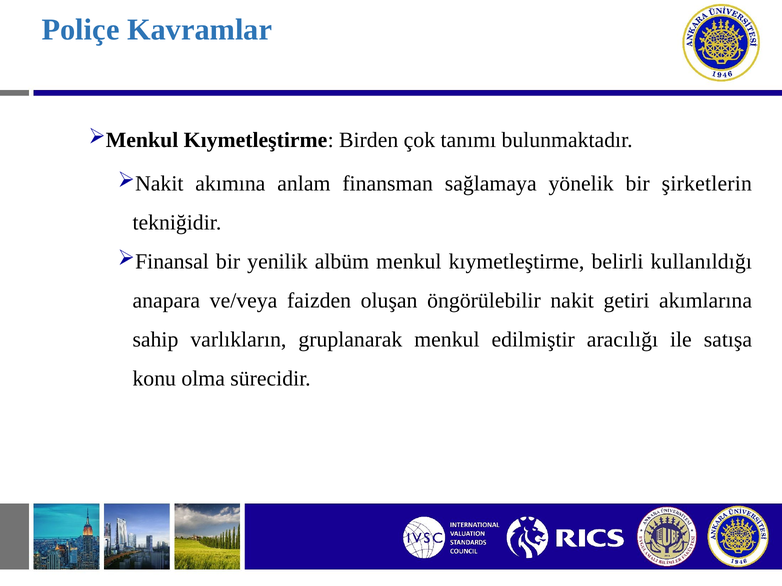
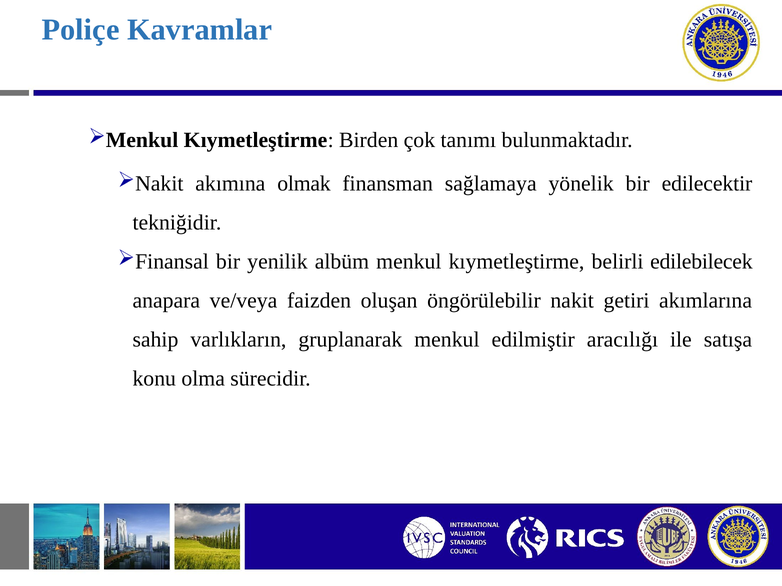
anlam: anlam -> olmak (304, 184)
şirketlerin: şirketlerin -> edilecektir (707, 184)
kullanıldığı: kullanıldığı -> edilebilecek (701, 262)
